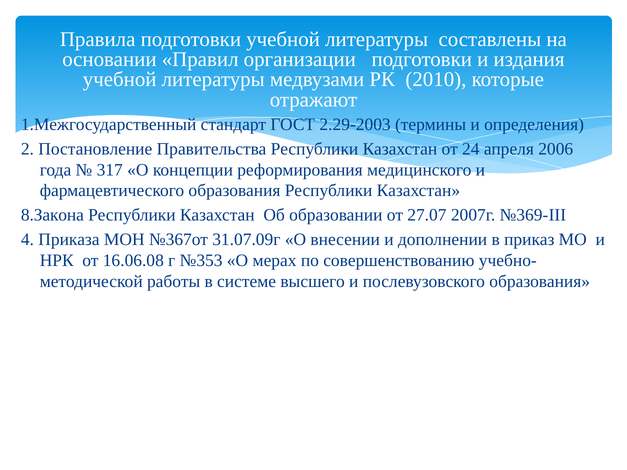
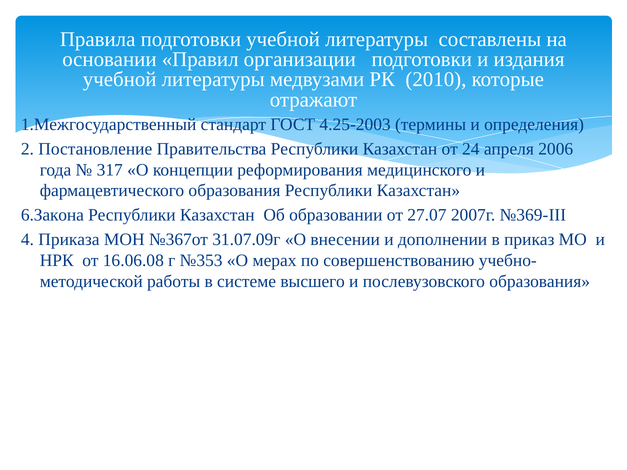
2.29-2003: 2.29-2003 -> 4.25-2003 (355, 125)
8.Закона: 8.Закона -> 6.Закона (52, 215)
